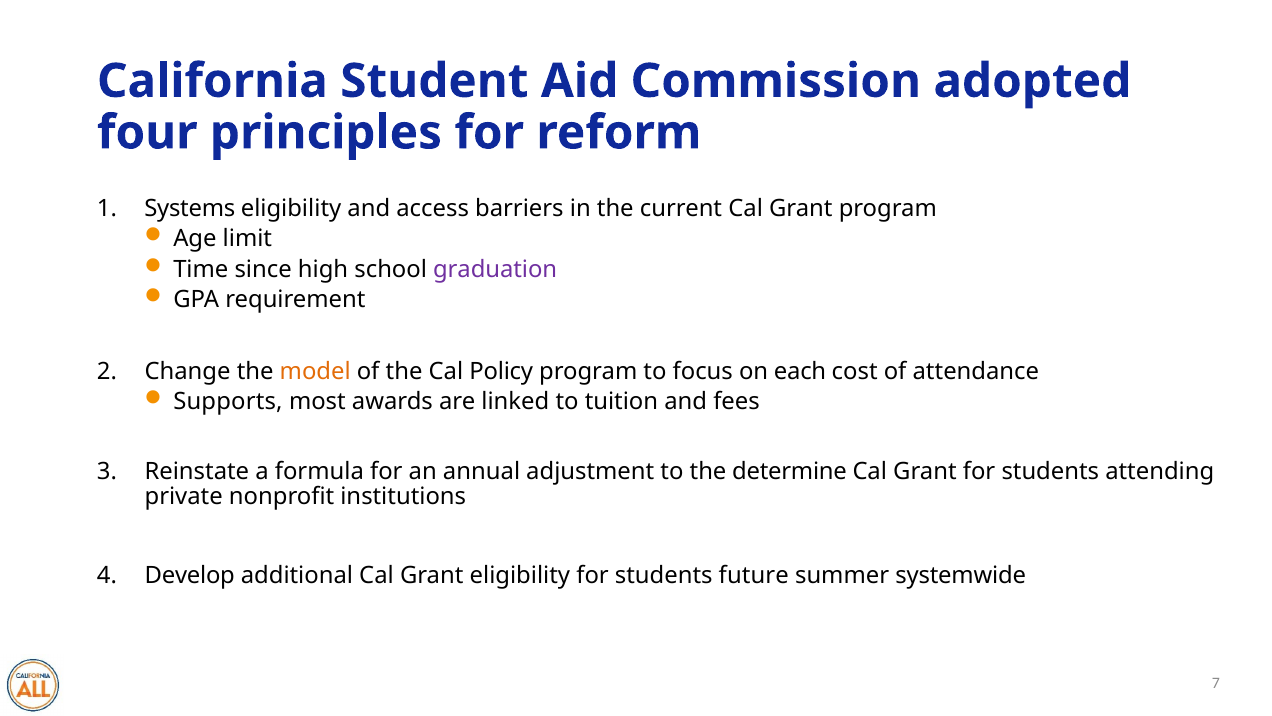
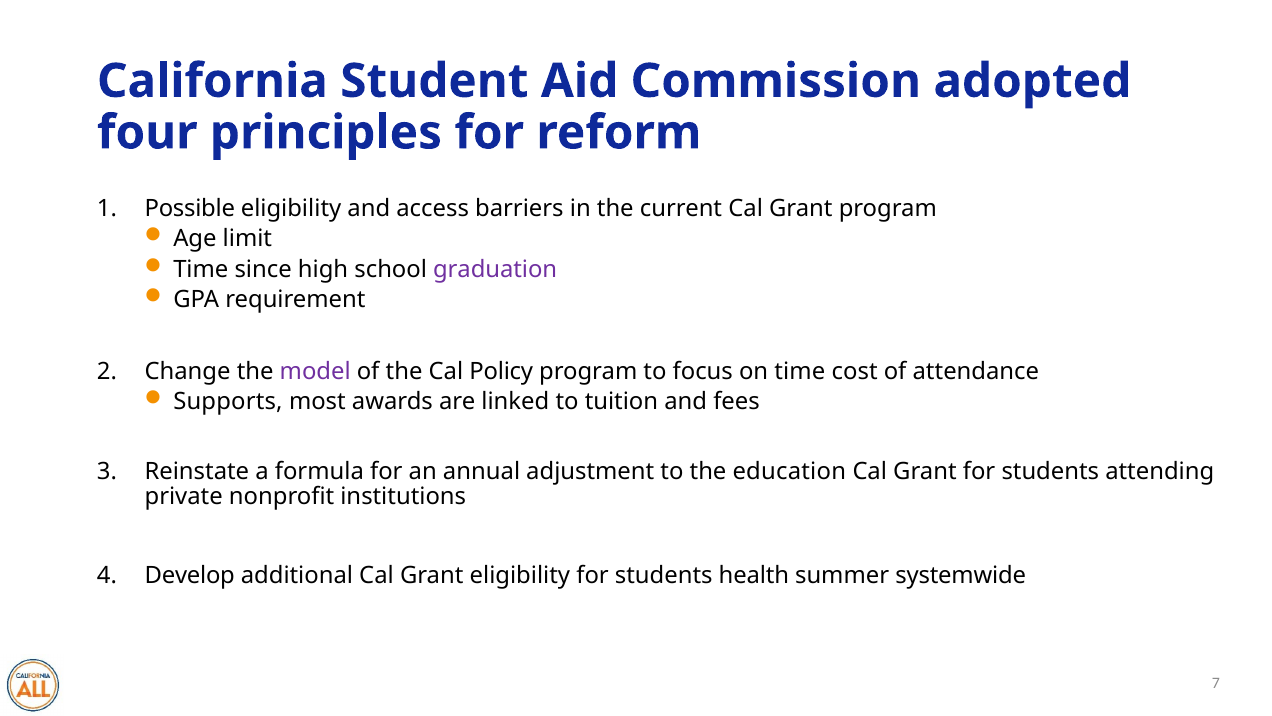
Systems: Systems -> Possible (190, 208)
model colour: orange -> purple (315, 371)
on each: each -> time (800, 371)
determine: determine -> education (789, 471)
future: future -> health (754, 575)
